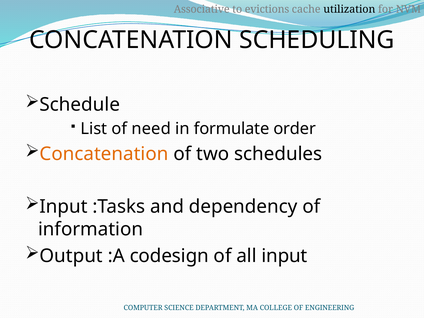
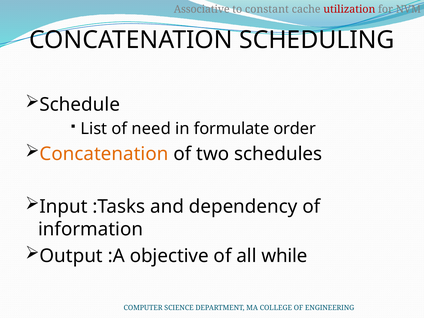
evictions: evictions -> constant (267, 9)
utilization colour: black -> red (349, 9)
codesign: codesign -> objective (169, 256)
all input: input -> while (284, 256)
